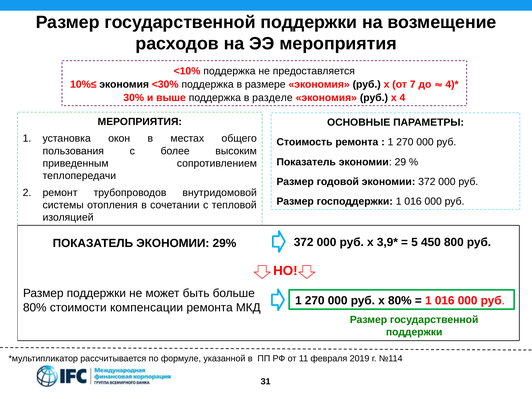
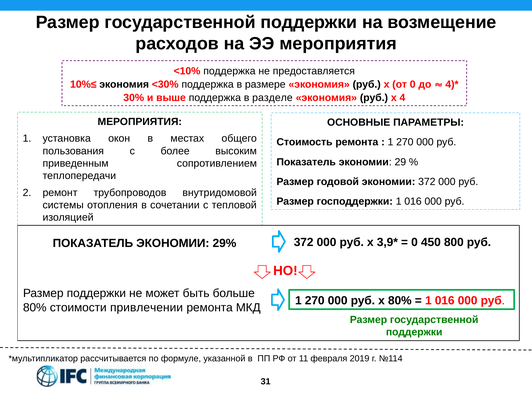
от 7: 7 -> 0 (413, 84)
5: 5 -> 0 (415, 242)
компенсации: компенсации -> привлечении (147, 307)
